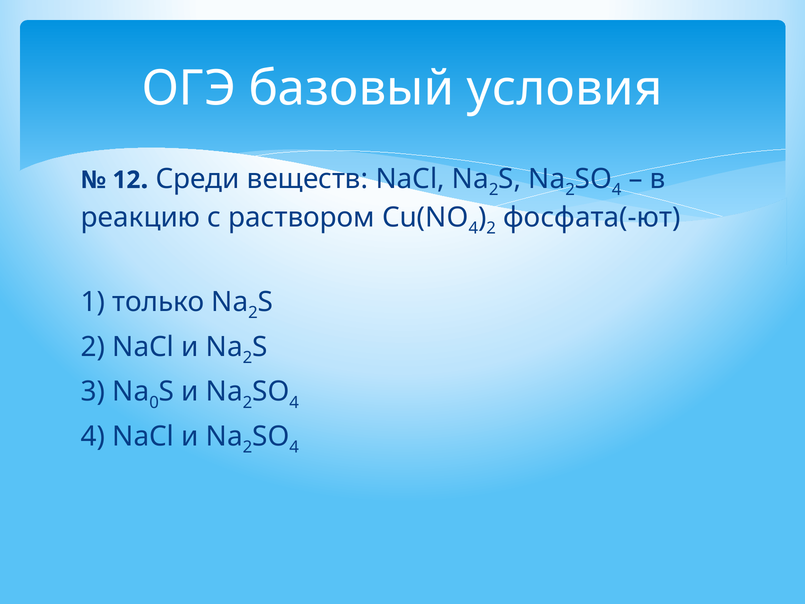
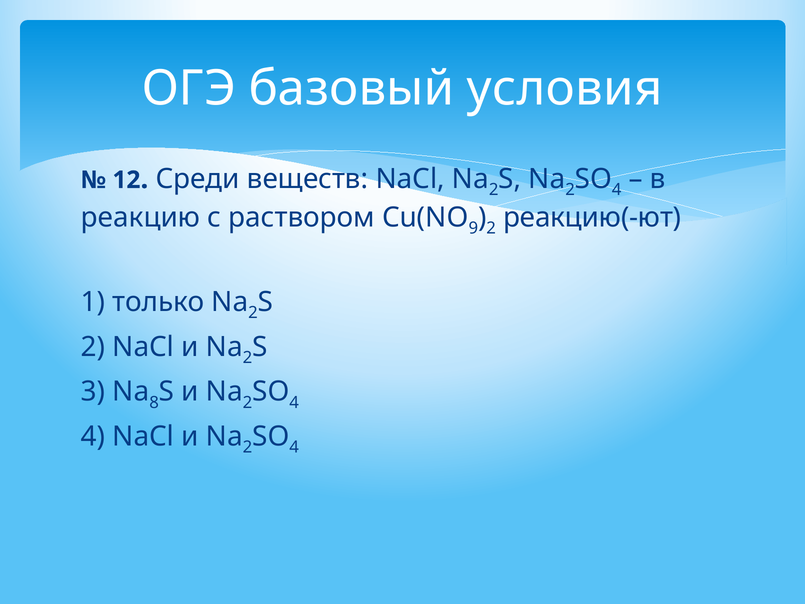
4: 4 -> 9 (473, 228)
фосфата(-ют: фосфата(-ют -> реакцию(-ют (592, 217)
0: 0 -> 8 (154, 402)
